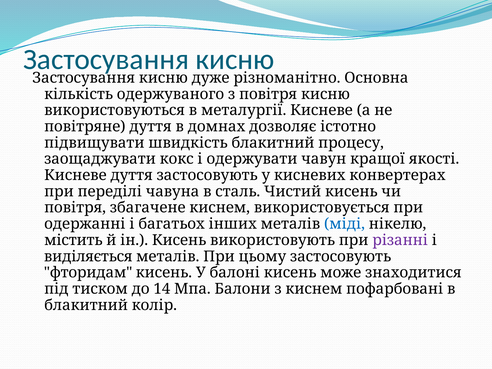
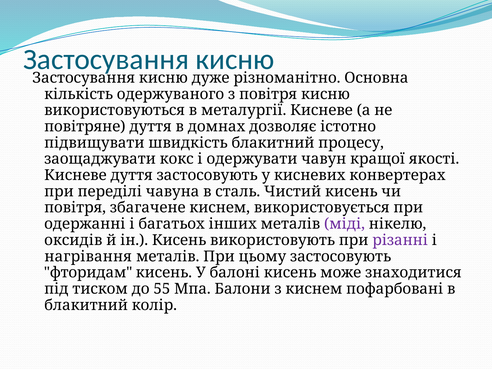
міді colour: blue -> purple (345, 224)
містить: містить -> оксидів (73, 240)
виділяється: виділяється -> нагрівання (88, 256)
14: 14 -> 55 (162, 289)
